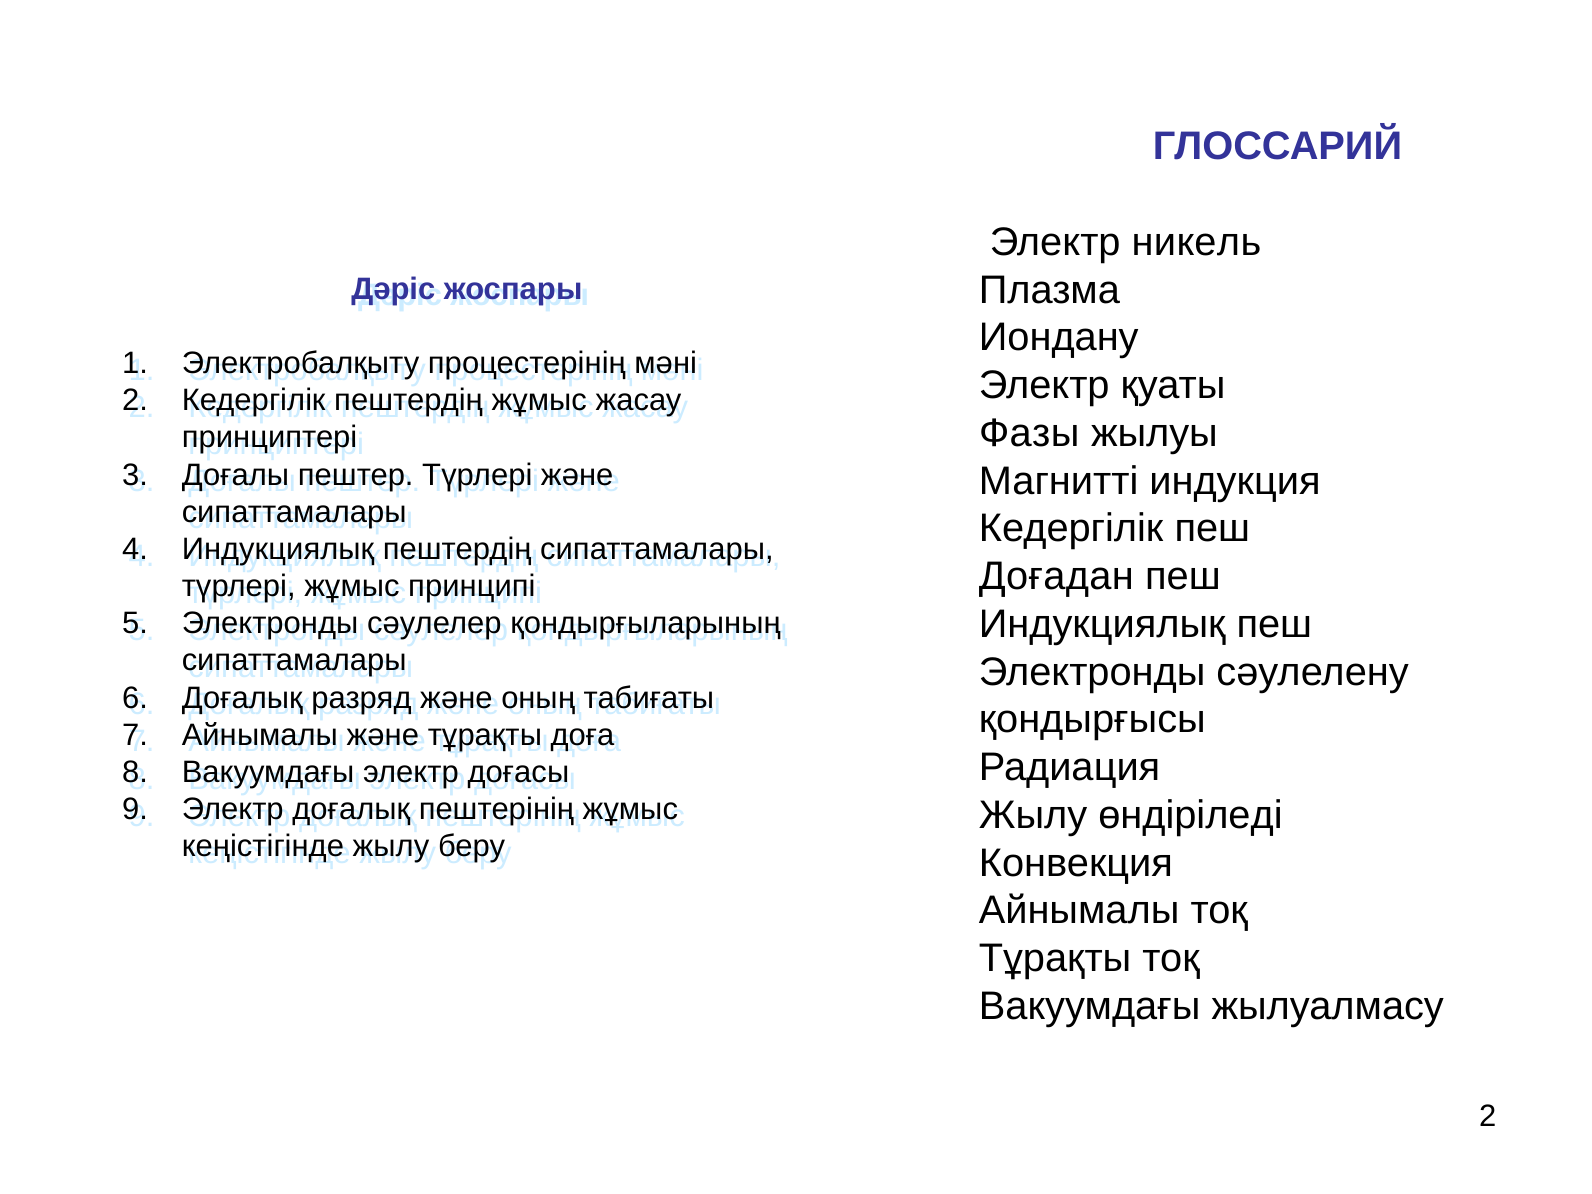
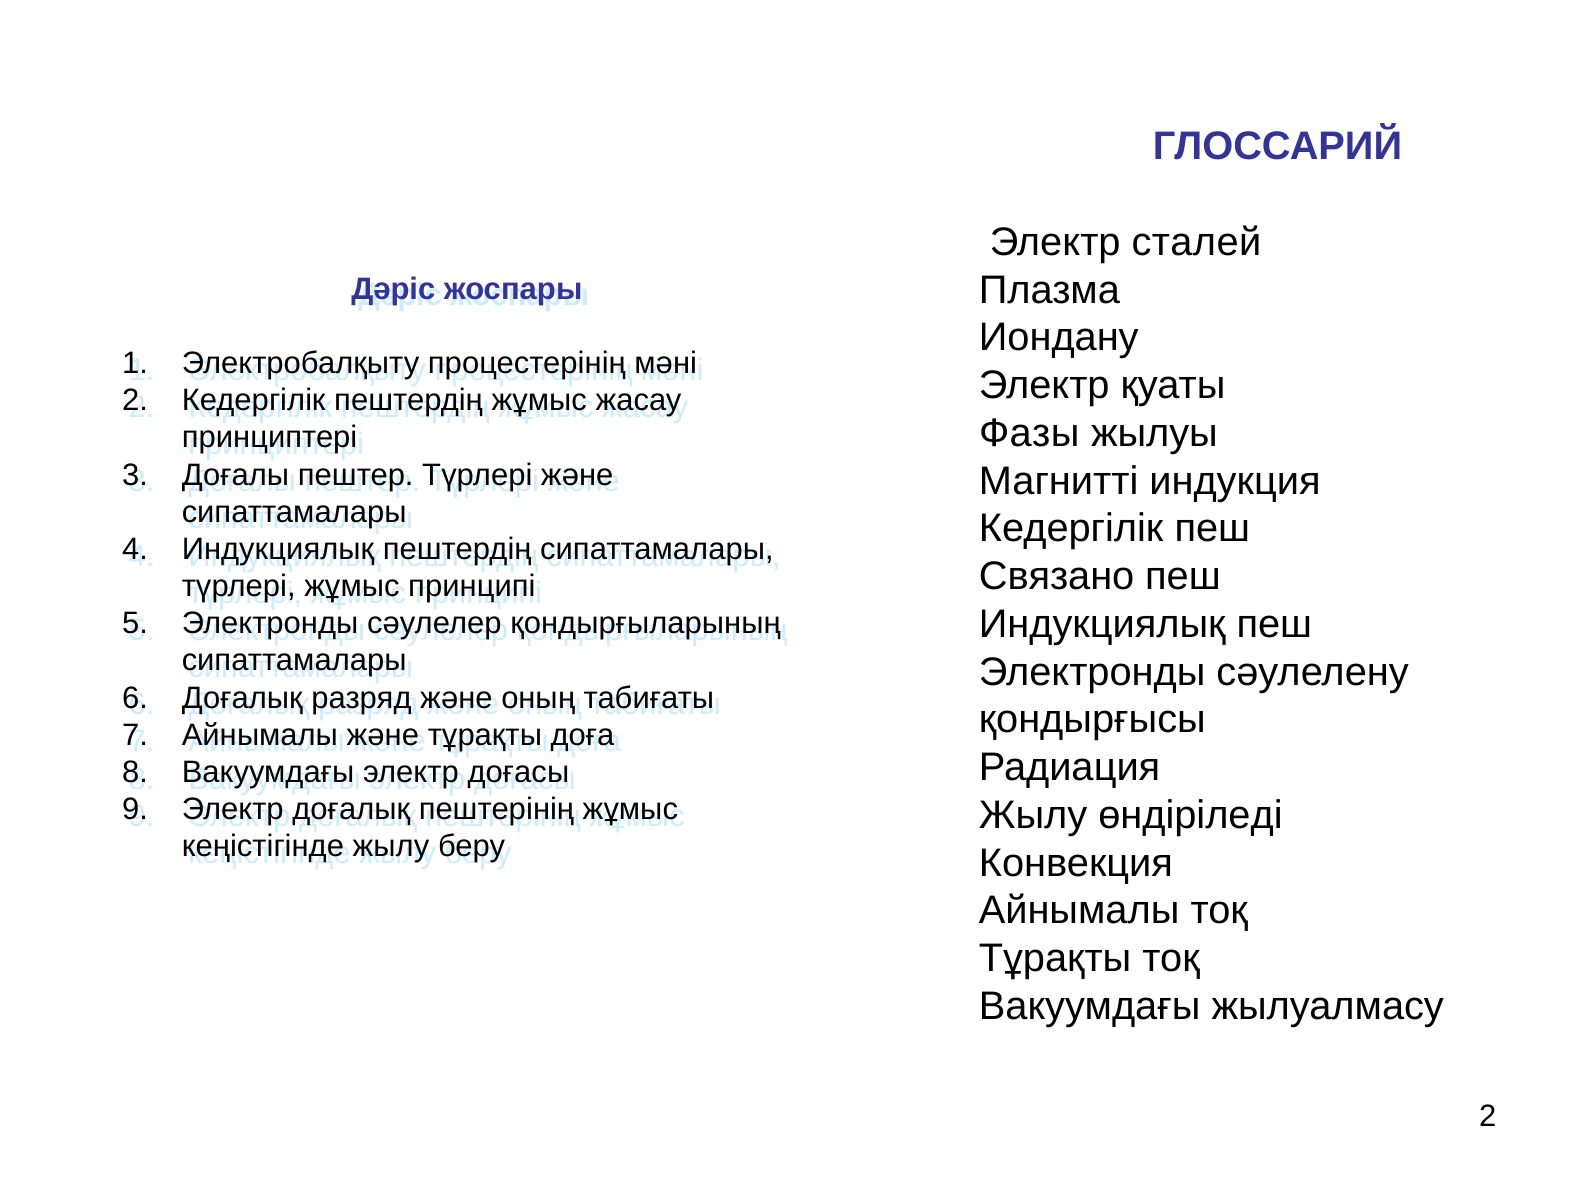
никель: никель -> сталей (1196, 242)
Доғадан: Доғадан -> Связано (1057, 576)
